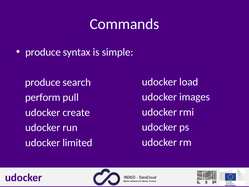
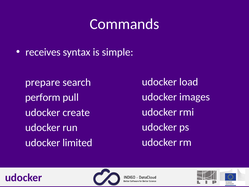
produce: produce -> receives (43, 52)
produce: produce -> prepare (43, 82)
